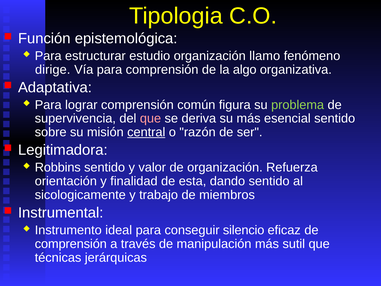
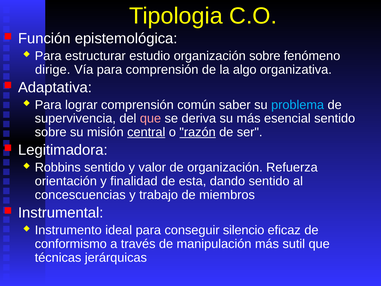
organización llamo: llamo -> sobre (265, 56)
figura: figura -> saber (235, 105)
problema colour: light green -> light blue (298, 105)
razón underline: none -> present (198, 132)
sicologicamente: sicologicamente -> concescuencias (80, 195)
comprensión: comprensión -> conformismo (71, 244)
